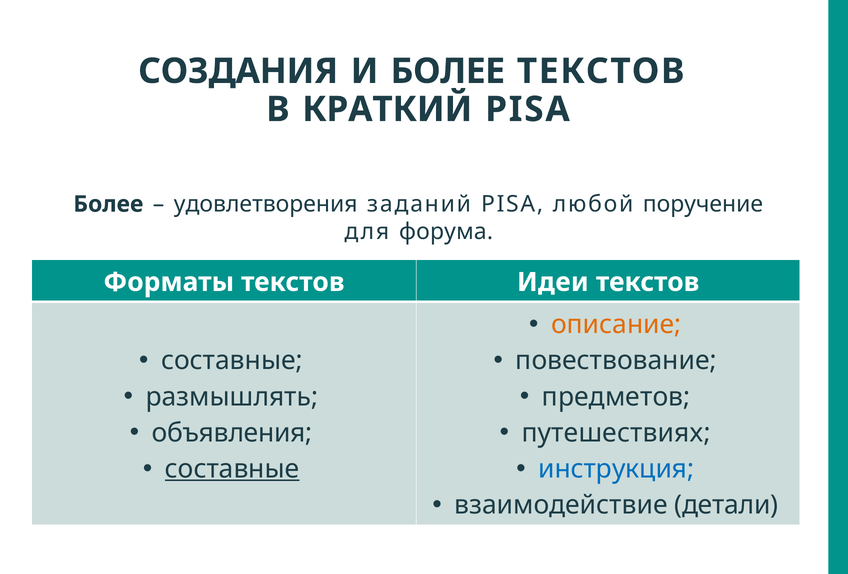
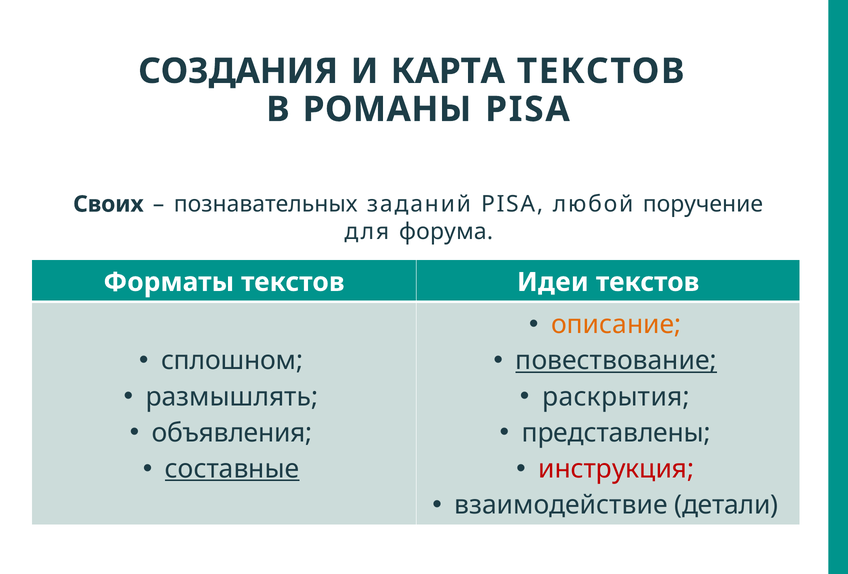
И БОЛЕЕ: БОЛЕЕ -> КАРТА (448, 71)
КРАТКИЙ: КРАТКИЙ -> РОМАНЫ (387, 109)
Более: Более -> Своих (108, 204)
удовлетворения: удовлетворения -> познавательных (266, 204)
составные: составные -> сплошном (232, 360)
повествование underline: none -> present (616, 360)
предметов: предметов -> раскрытия (616, 396)
путешествиях: путешествиях -> представлены (616, 432)
инструкция colour: blue -> red (616, 468)
